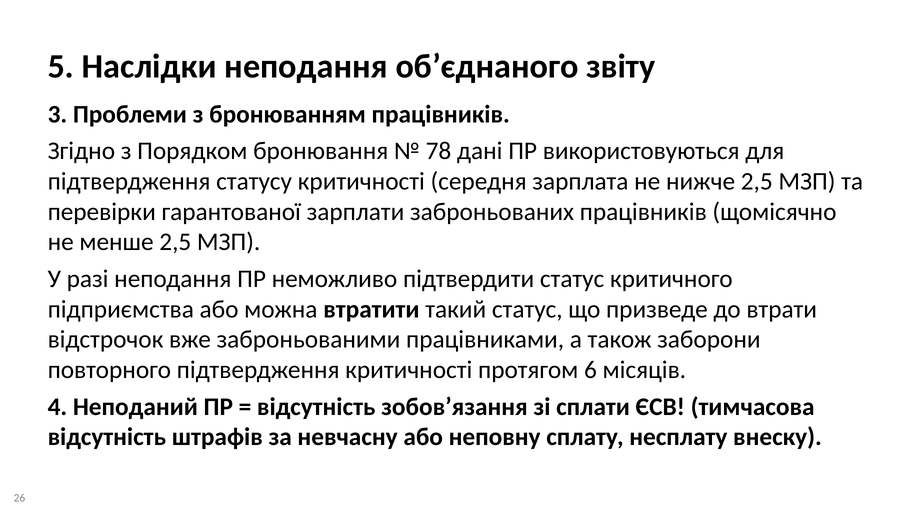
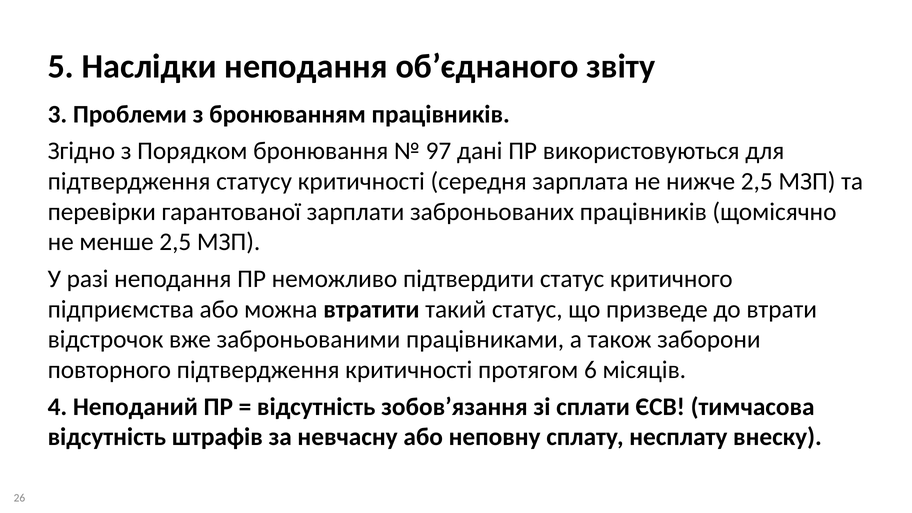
78: 78 -> 97 (438, 151)
